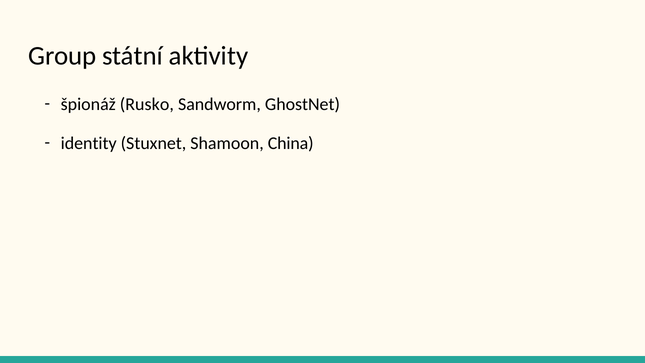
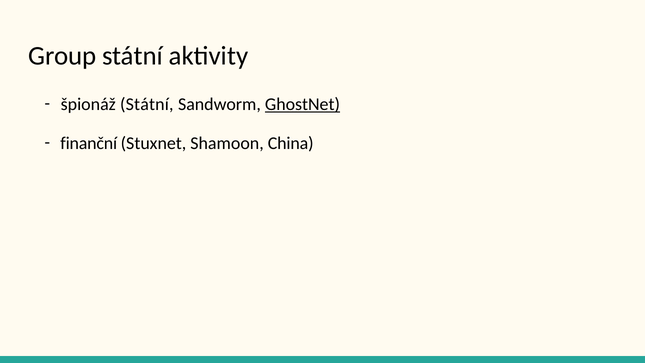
špionáž Rusko: Rusko -> Státní (147, 104)
GhostNet underline: none -> present (302, 104)
identity: identity -> finanční (89, 143)
